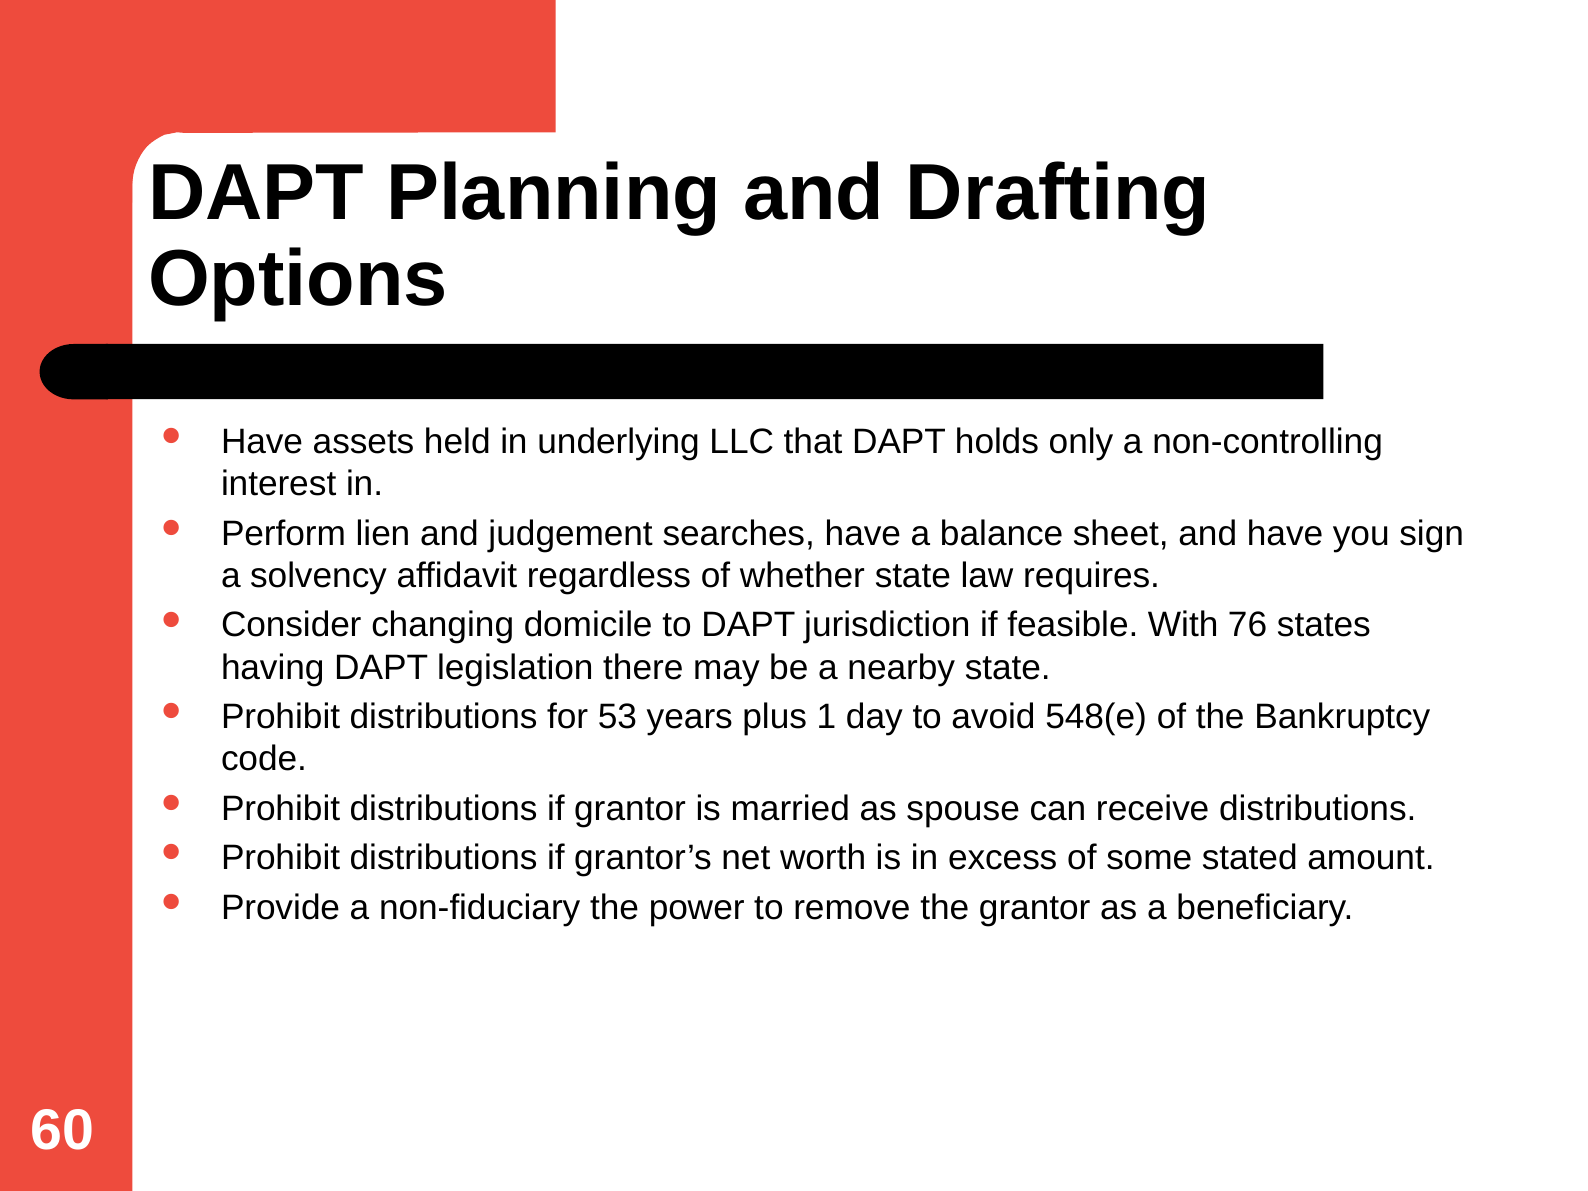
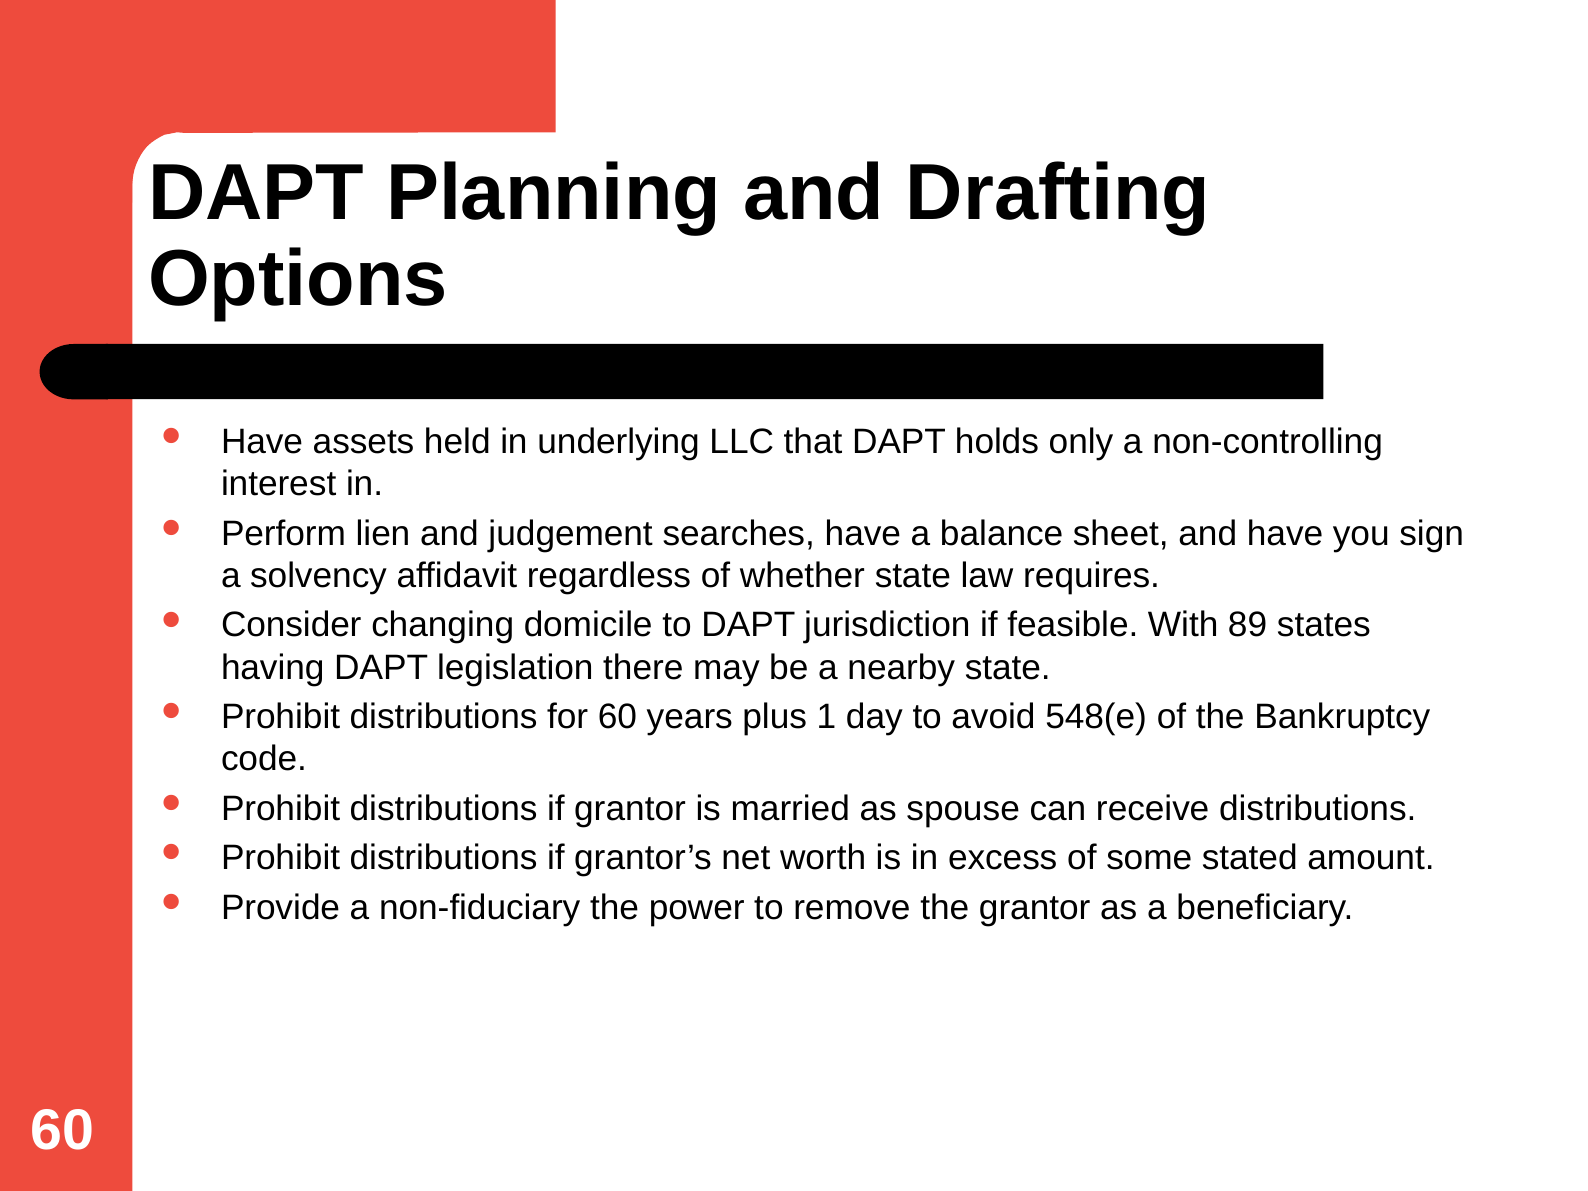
76: 76 -> 89 (1248, 625)
for 53: 53 -> 60 (617, 717)
